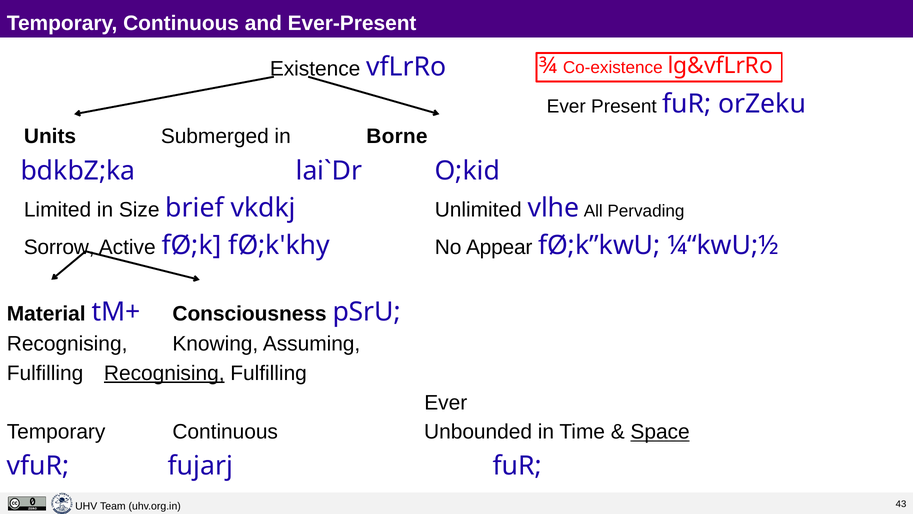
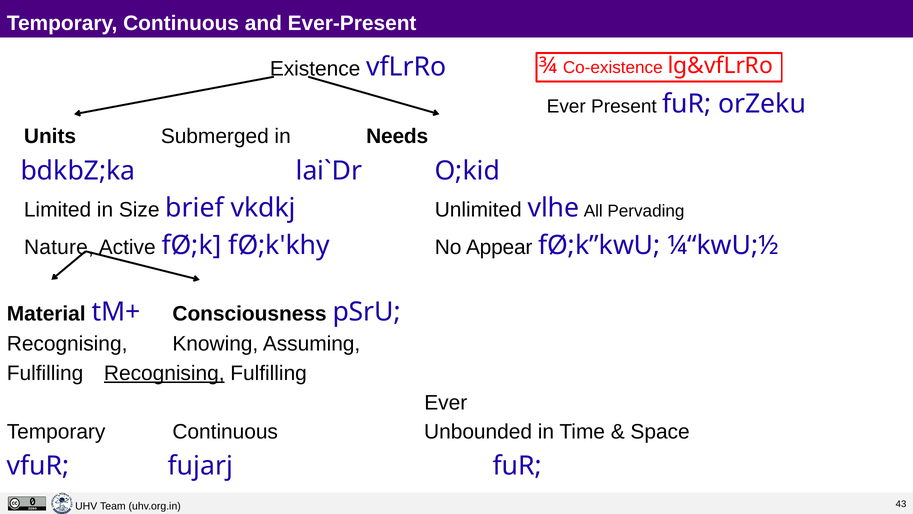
Borne: Borne -> Needs (397, 136)
Sorrow: Sorrow -> Nature (59, 247)
Space underline: present -> none (660, 432)
